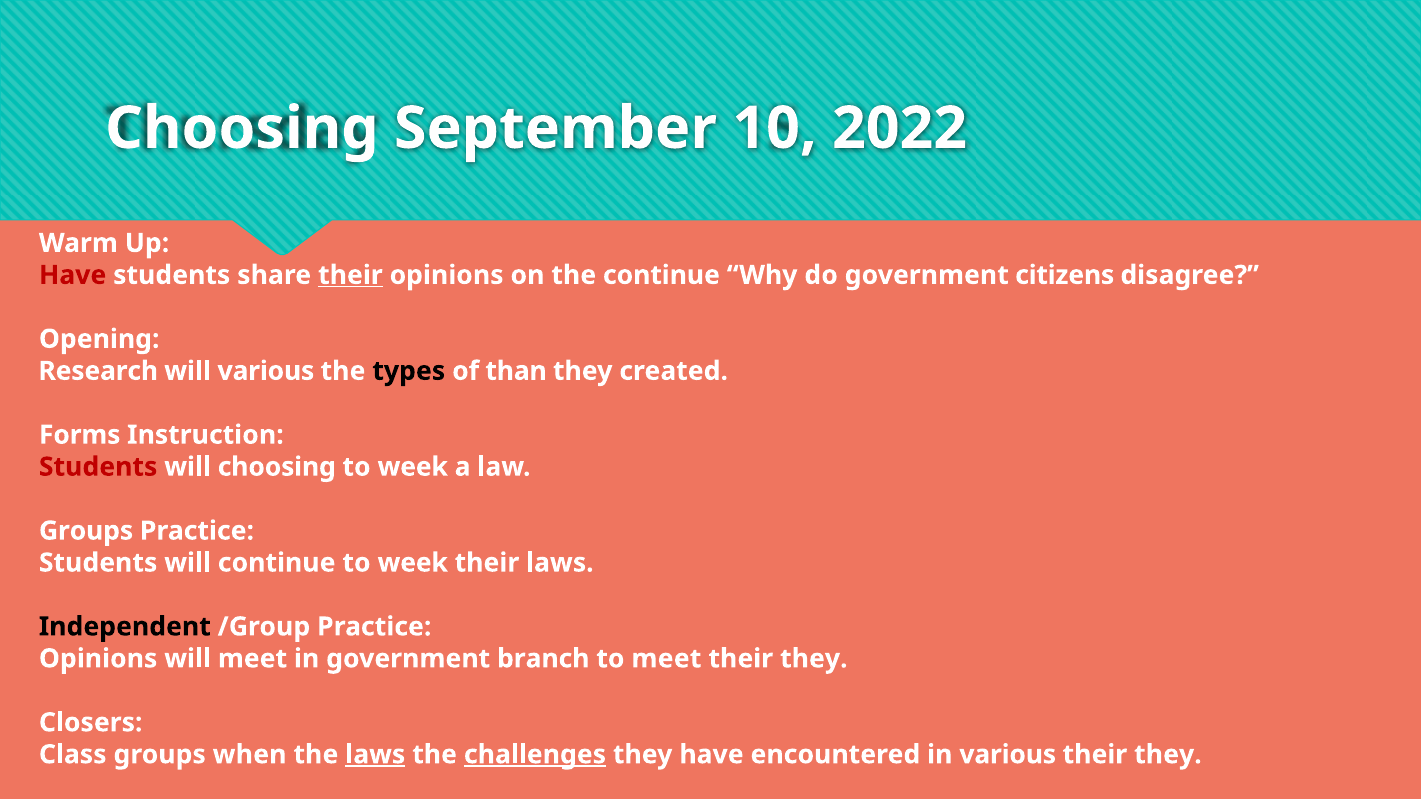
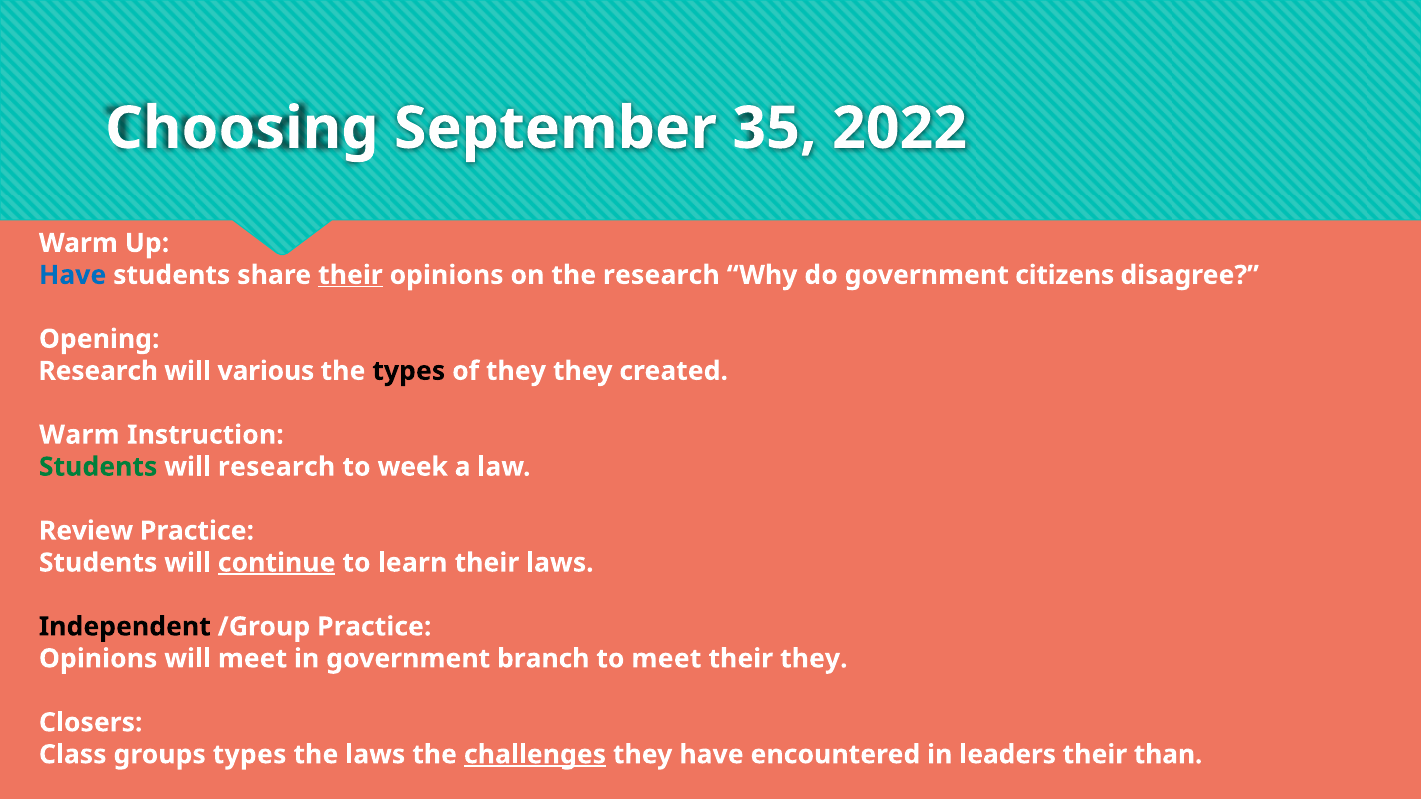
10: 10 -> 35 (775, 128)
Have colour: red -> blue (73, 275)
the continue: continue -> research (661, 275)
of than: than -> they (516, 371)
Forms: Forms -> Warm (79, 435)
Students colour: red -> green (98, 467)
will choosing: choosing -> research (277, 467)
Groups: Groups -> Review (86, 531)
continue underline: none -> present (277, 563)
week: week -> learn (413, 563)
groups when: when -> types (250, 755)
laws underline: present -> none (375, 755)
in various: various -> leaders (1008, 755)
they: they -> than (1168, 755)
